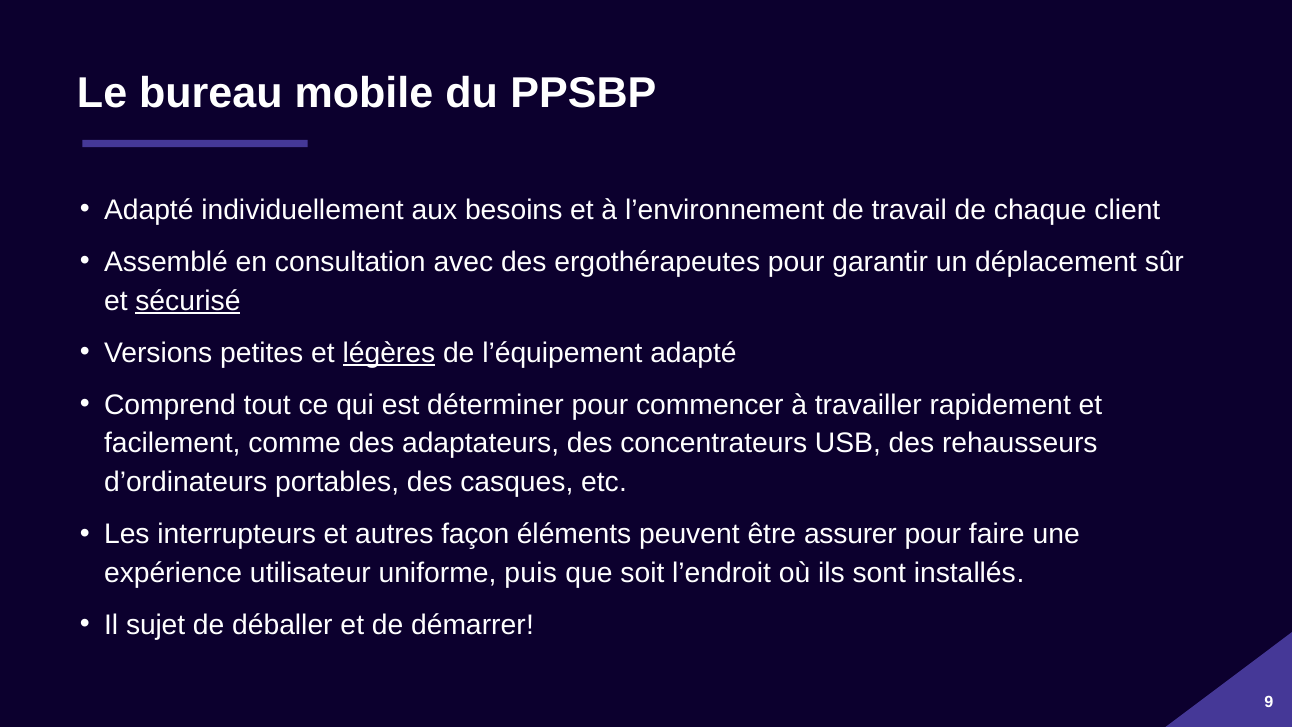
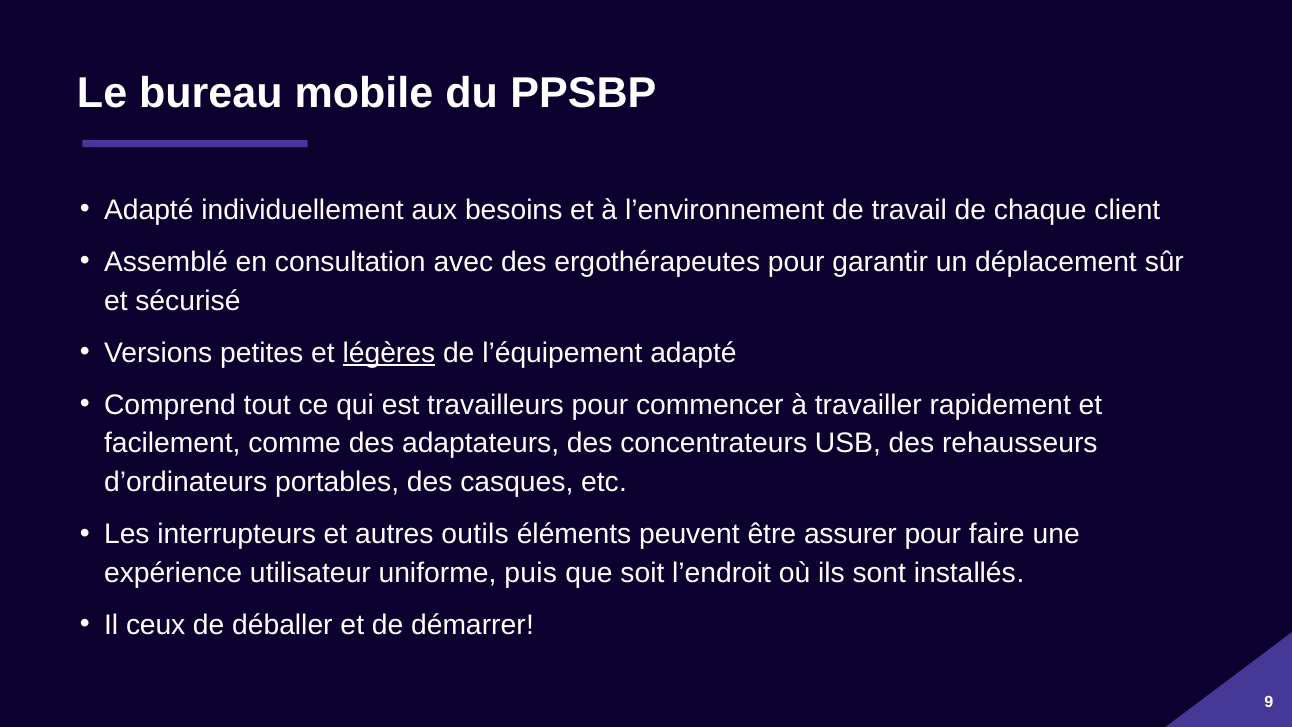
sécurisé underline: present -> none (188, 301)
déterminer: déterminer -> travailleurs (496, 405)
façon: façon -> outils (475, 534)
sujet: sujet -> ceux (156, 625)
